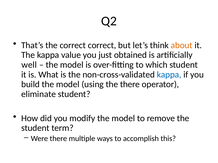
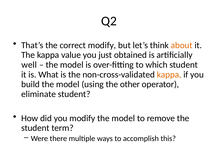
correct correct: correct -> modify (102, 45)
kappa colour: blue -> orange (169, 75)
the there: there -> other (130, 85)
